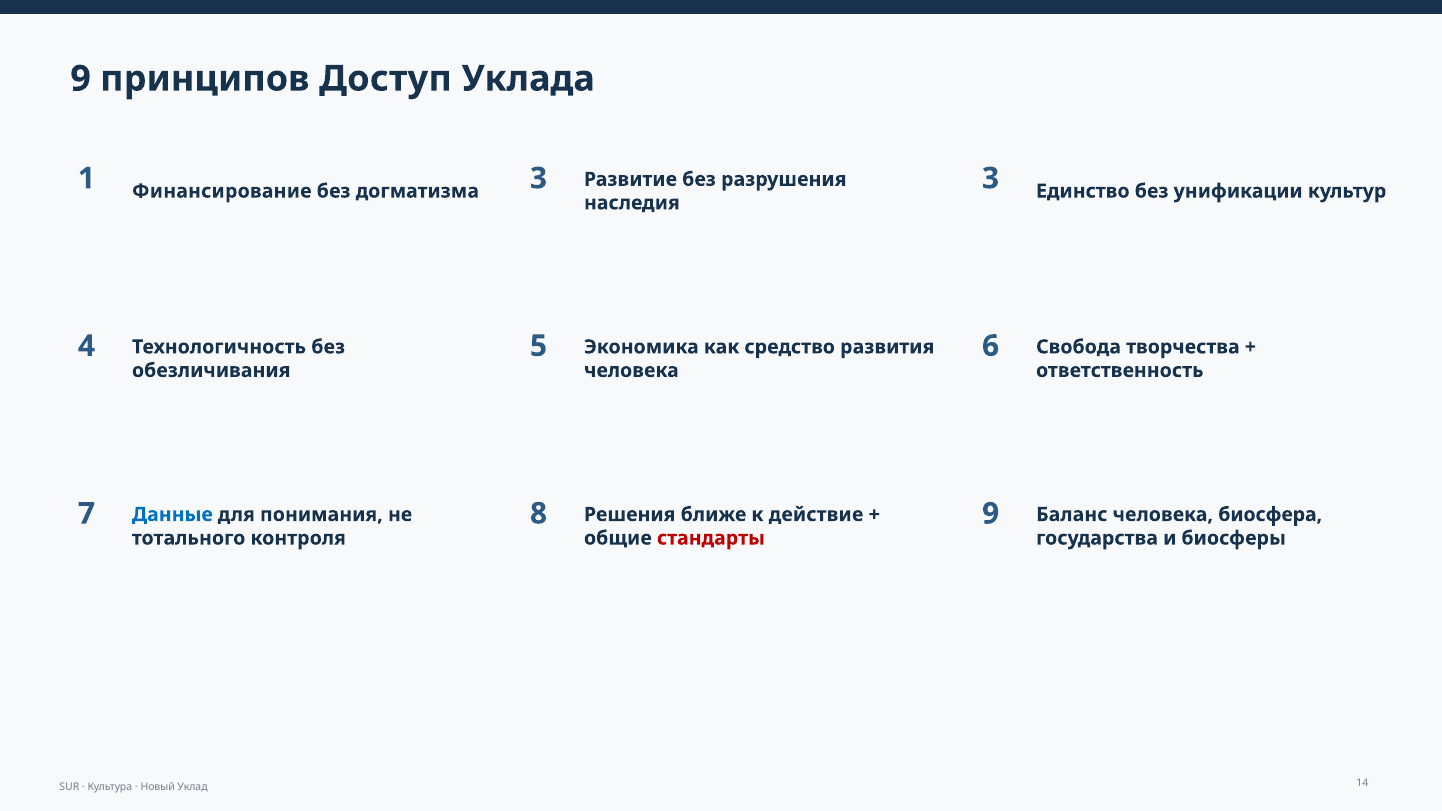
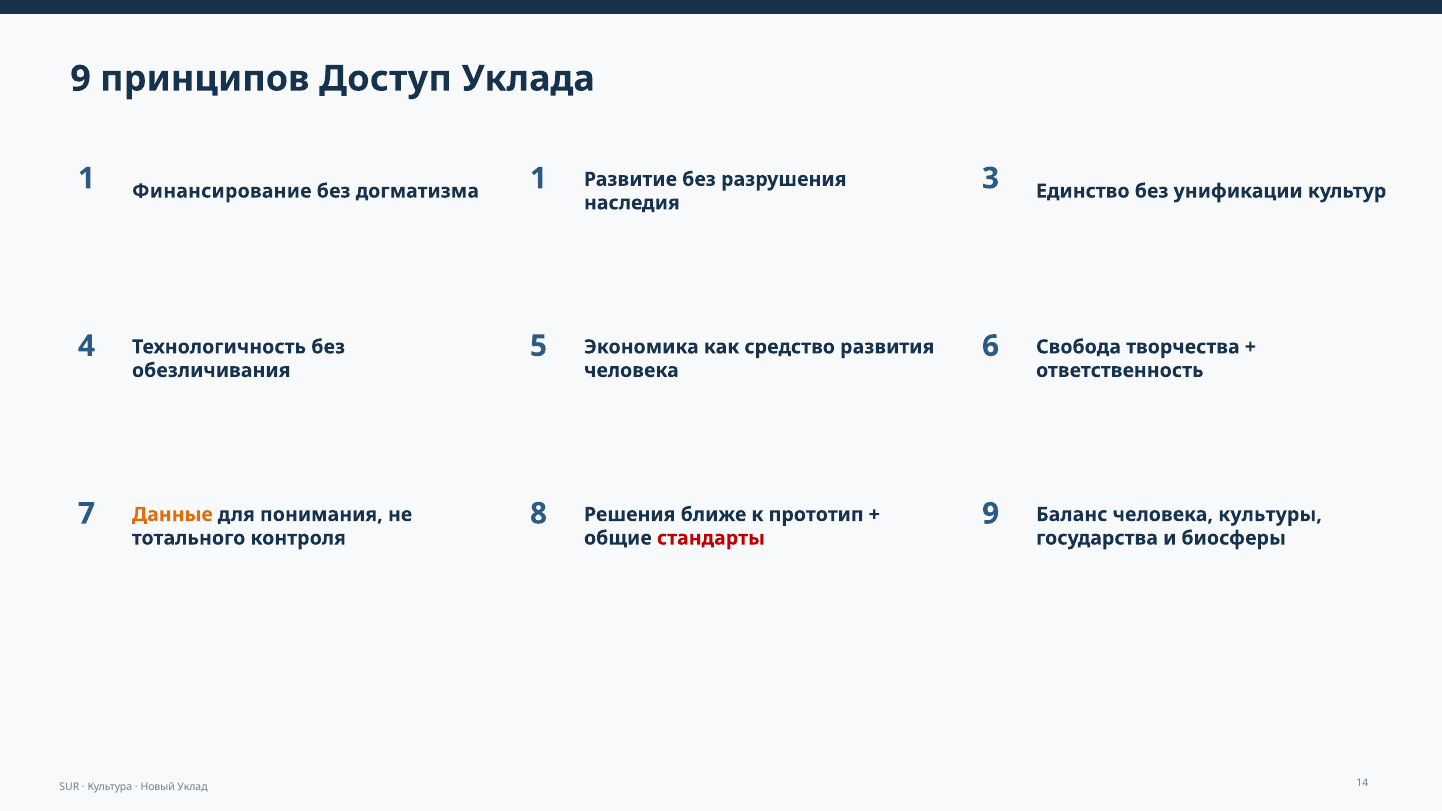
догматизма 3: 3 -> 1 (539, 178)
Данные colour: blue -> orange (172, 515)
действие: действие -> прототип (816, 515)
биосфера: биосфера -> культуры (1270, 515)
